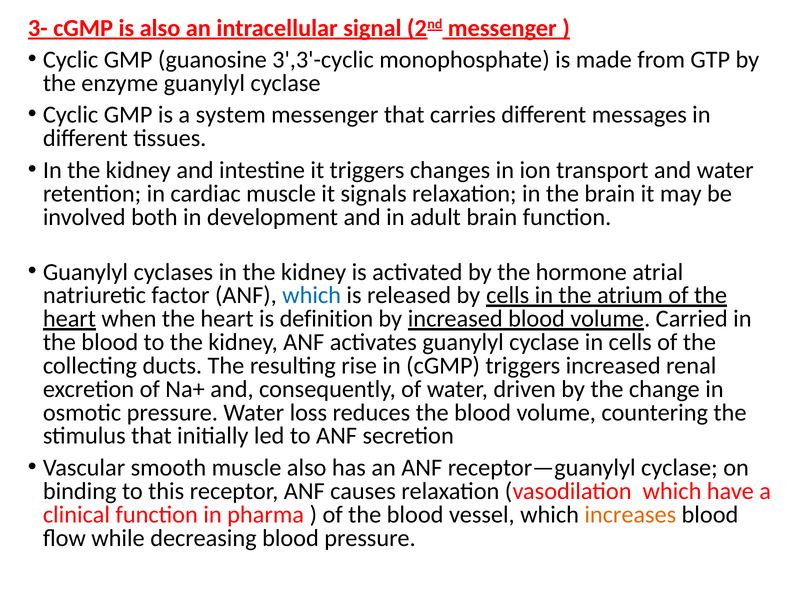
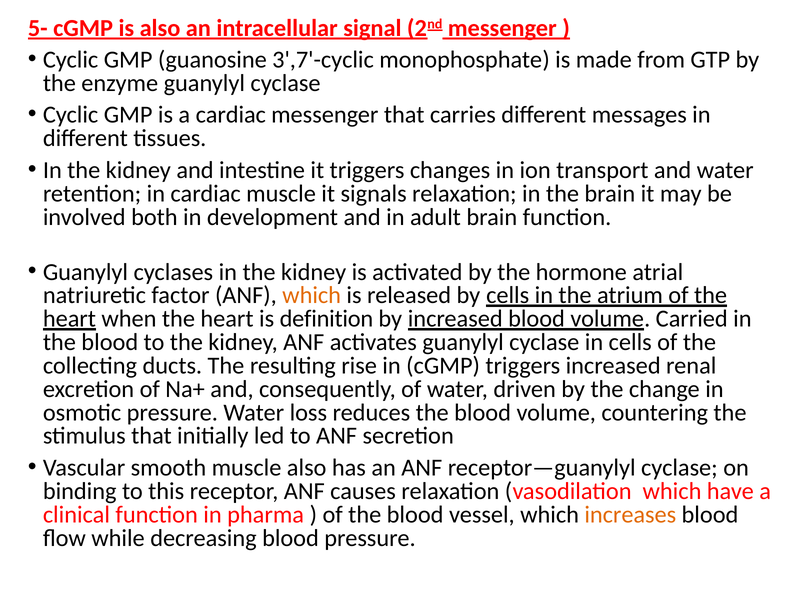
3-: 3- -> 5- (38, 28)
3',3'-cyclic: 3',3'-cyclic -> 3',7'-cyclic (323, 60)
a system: system -> cardiac (231, 115)
which colour: blue -> orange (312, 295)
